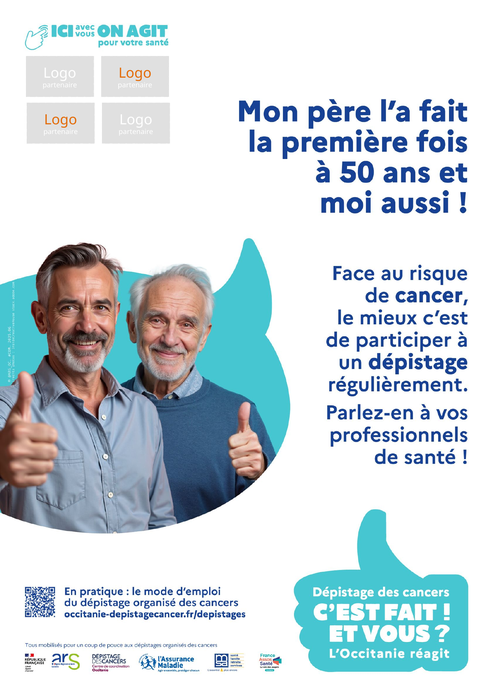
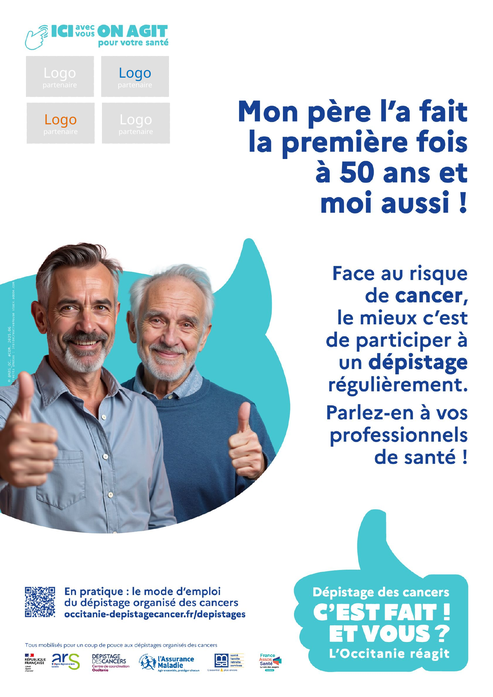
Logo colour: orange -> blue (135, 73)
